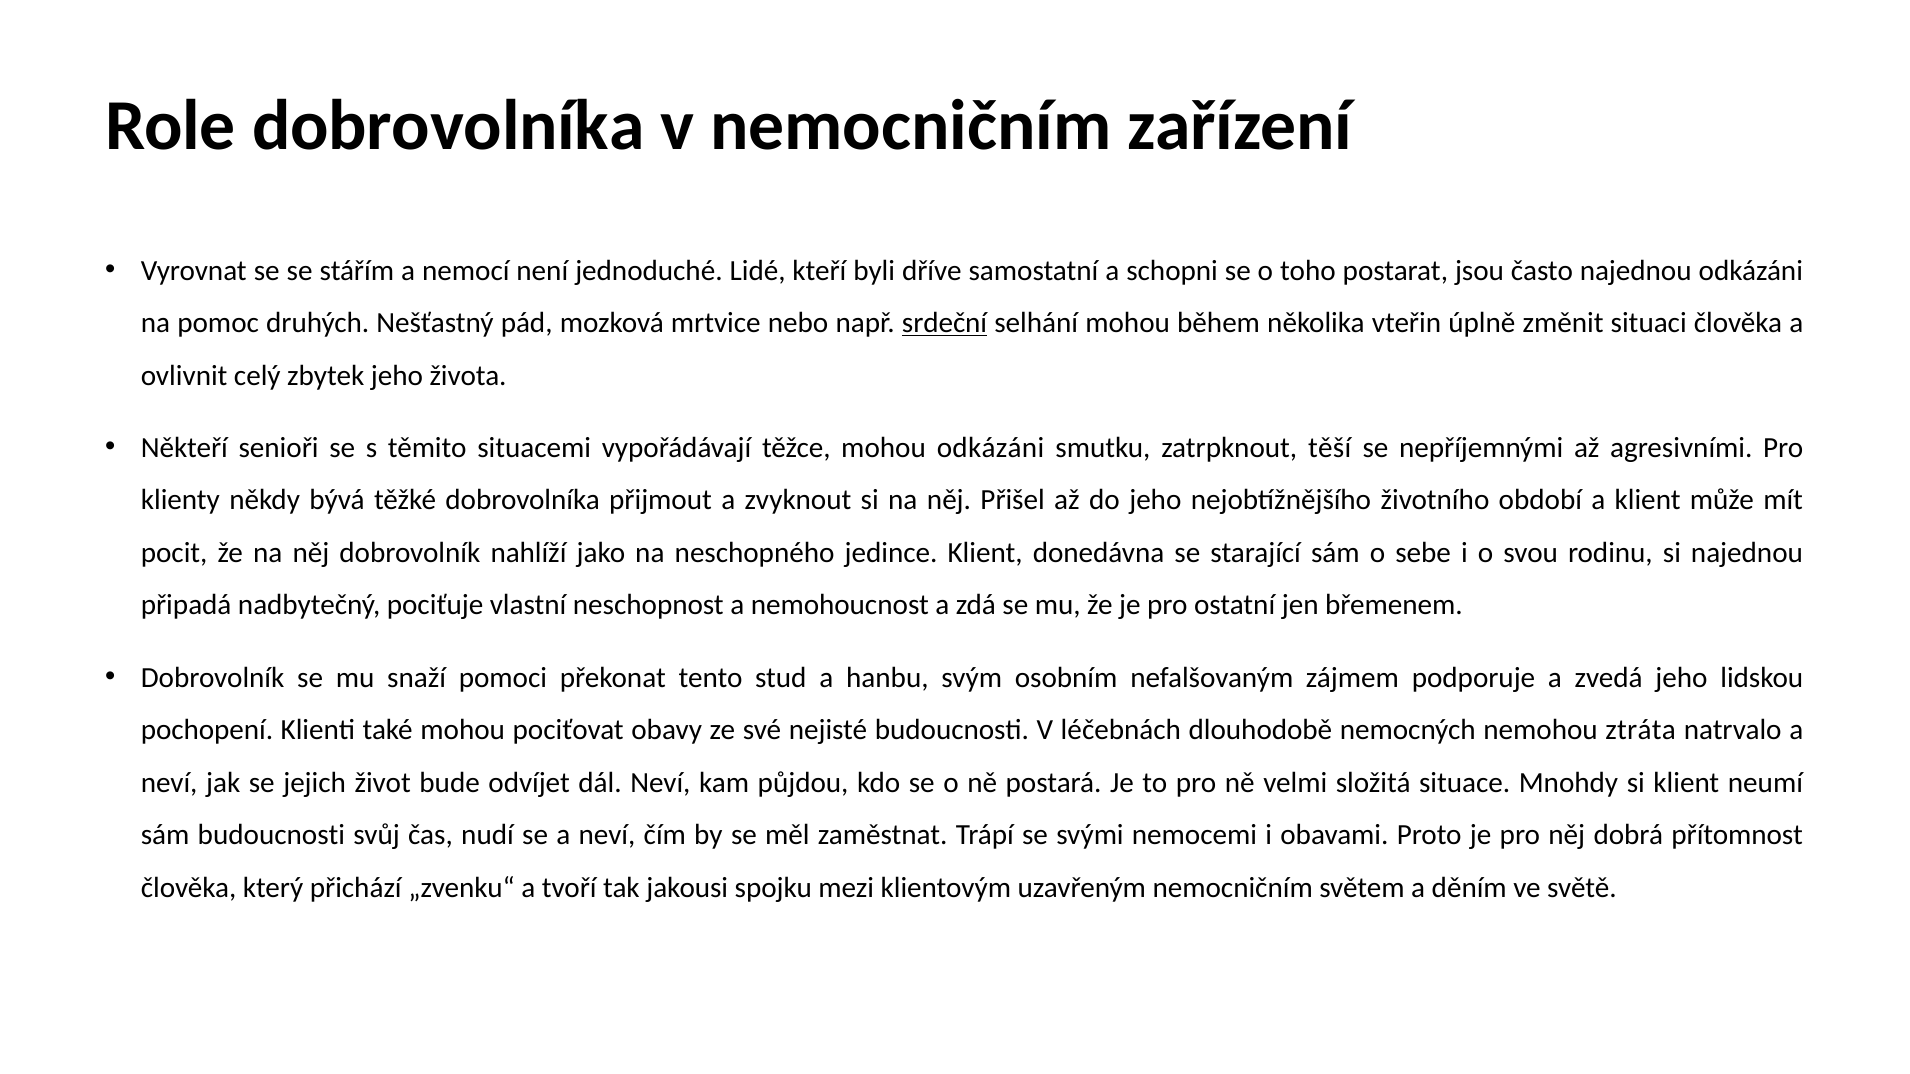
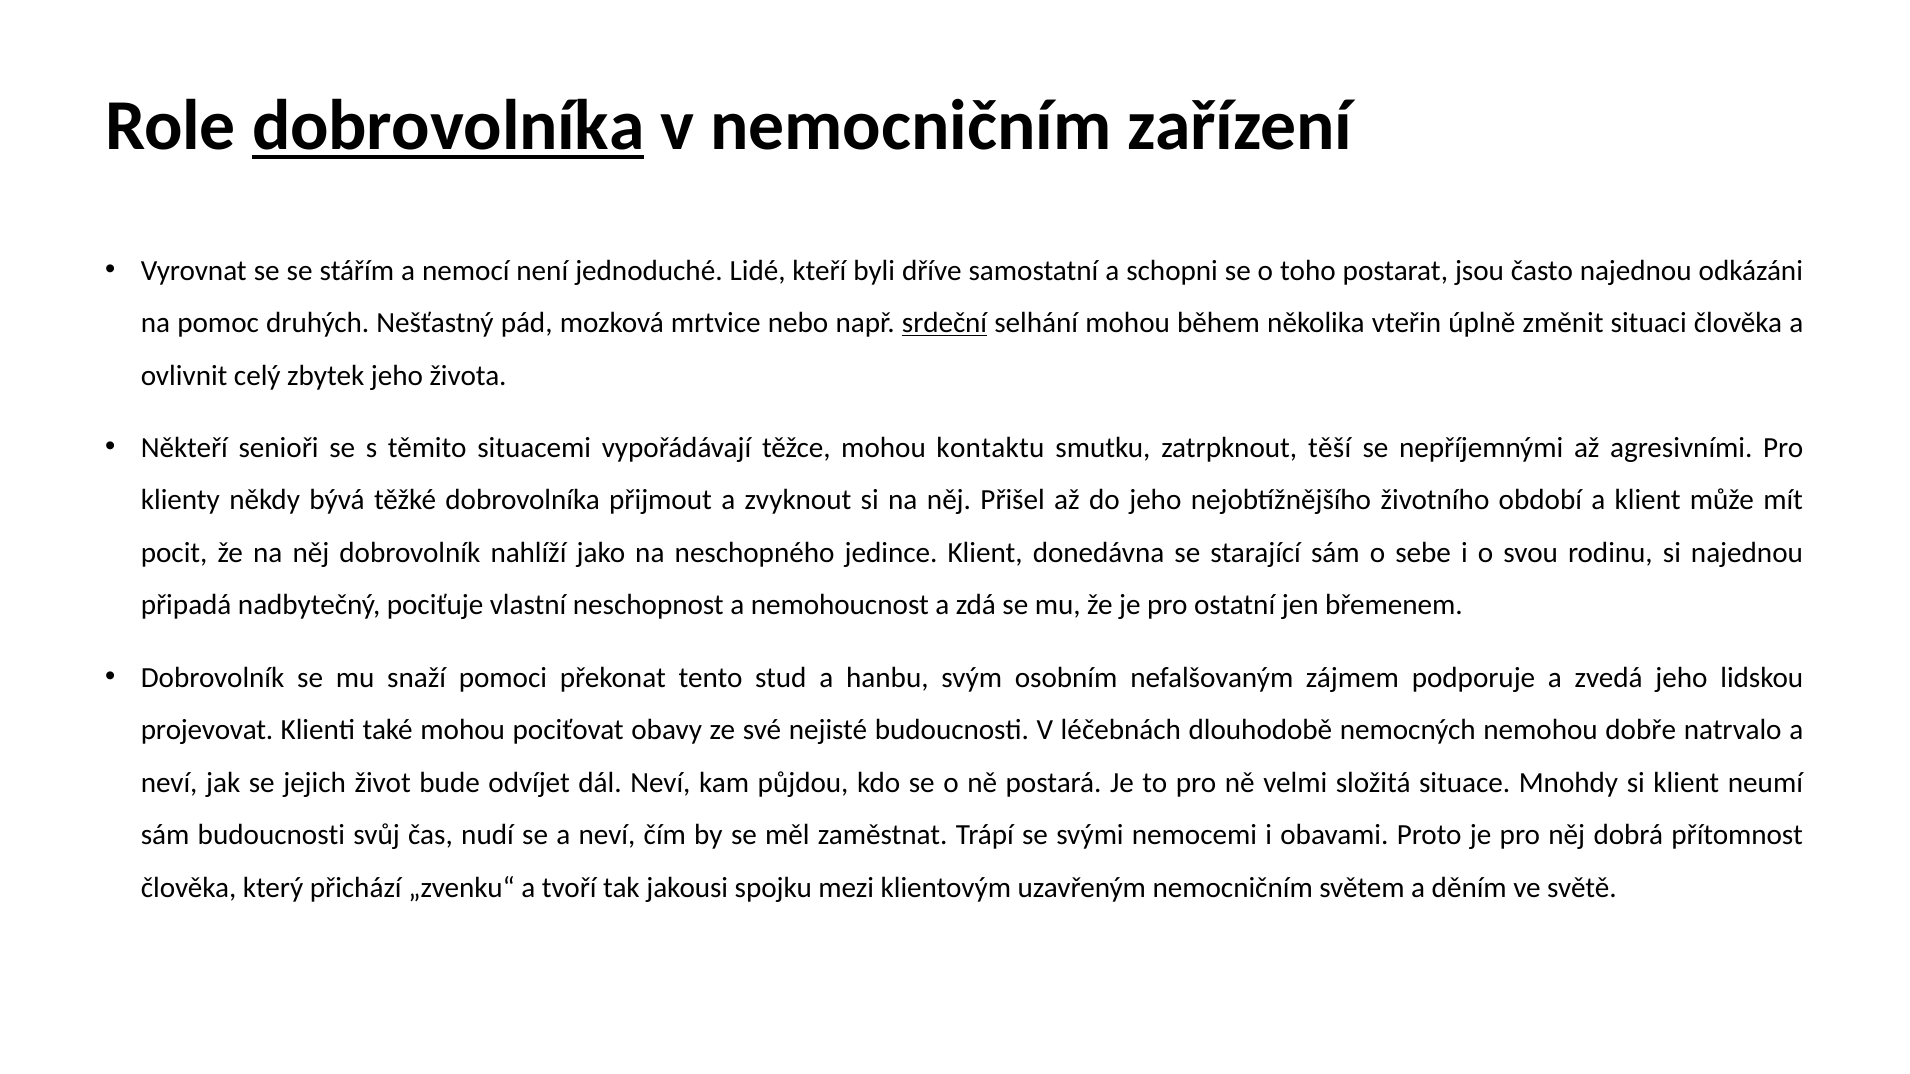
dobrovolníka underline: none -> present (448, 126)
mohou odkázáni: odkázáni -> kontaktu (991, 448)
pochopení: pochopení -> projevovat (207, 730)
ztráta: ztráta -> dobře (1641, 730)
